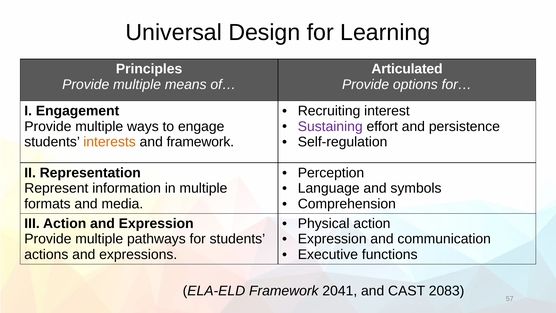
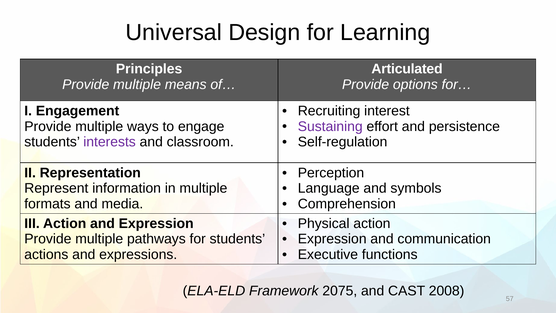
interests colour: orange -> purple (110, 142)
and framework: framework -> classroom (200, 142)
2041: 2041 -> 2075 (340, 291)
2083: 2083 -> 2008 (447, 291)
